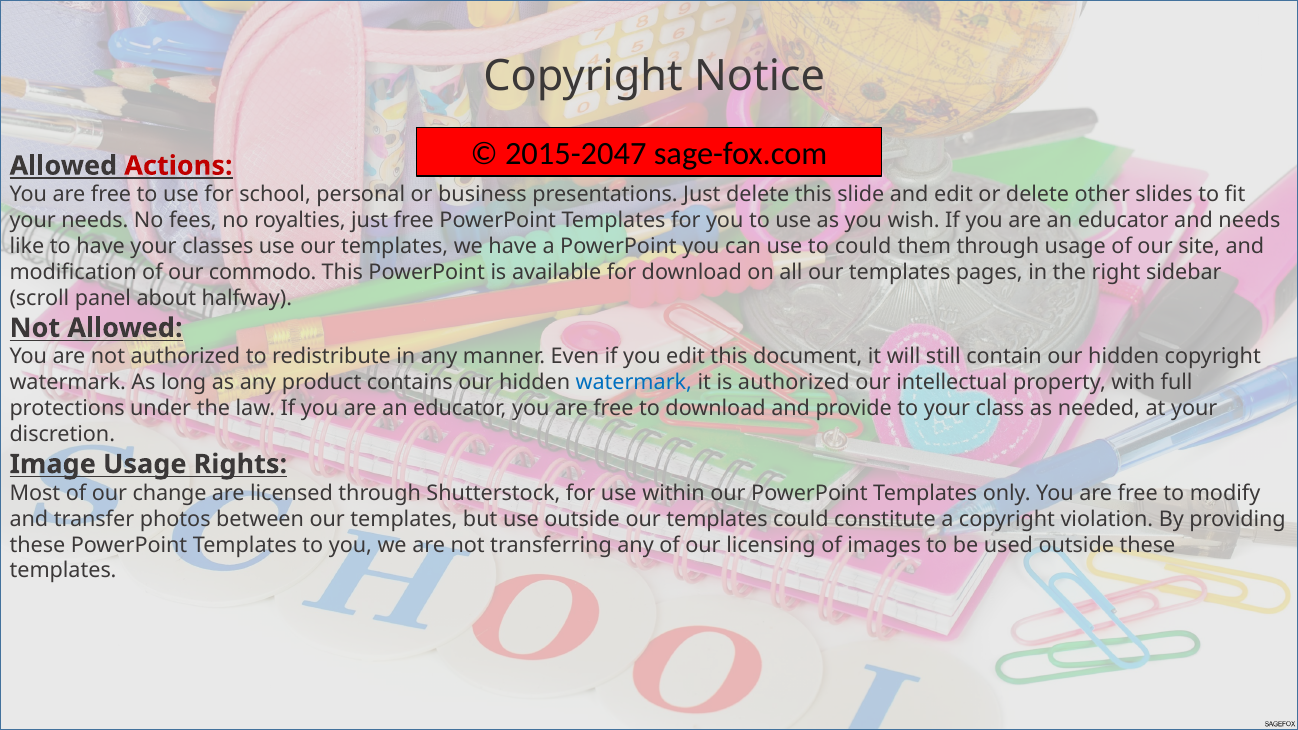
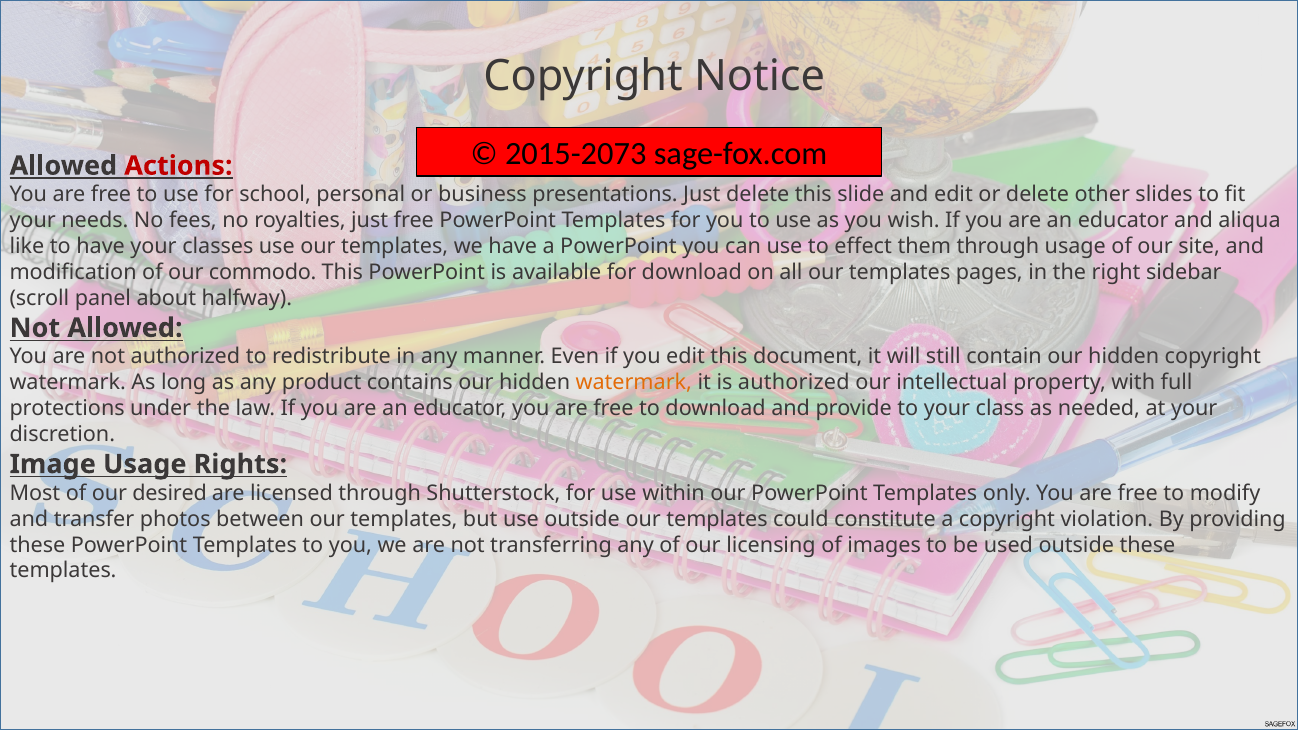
2015-2047: 2015-2047 -> 2015-2073 (576, 154)
and needs: needs -> aliqua (1250, 221)
to could: could -> effect (863, 247)
watermark colour: blue -> orange (634, 383)
change: change -> desired (170, 493)
